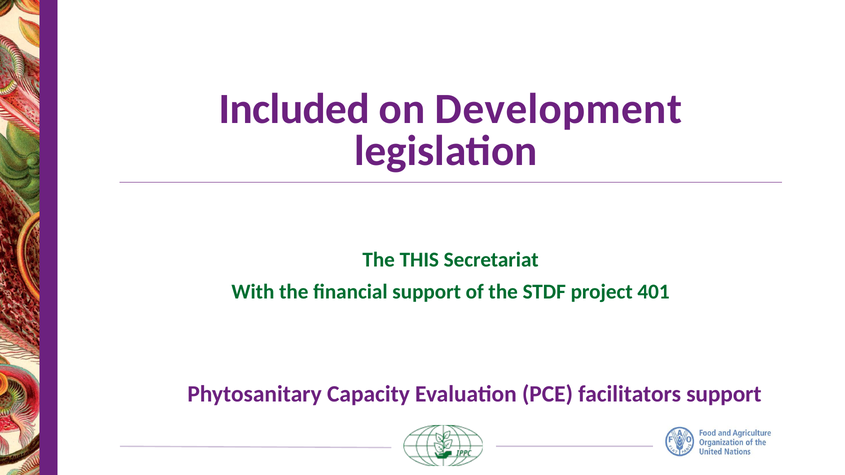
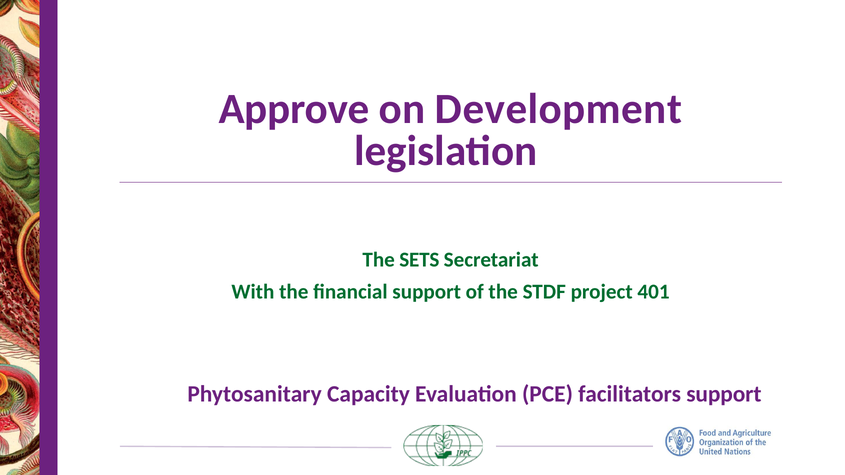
Included: Included -> Approve (294, 109)
THIS: THIS -> SETS (419, 260)
